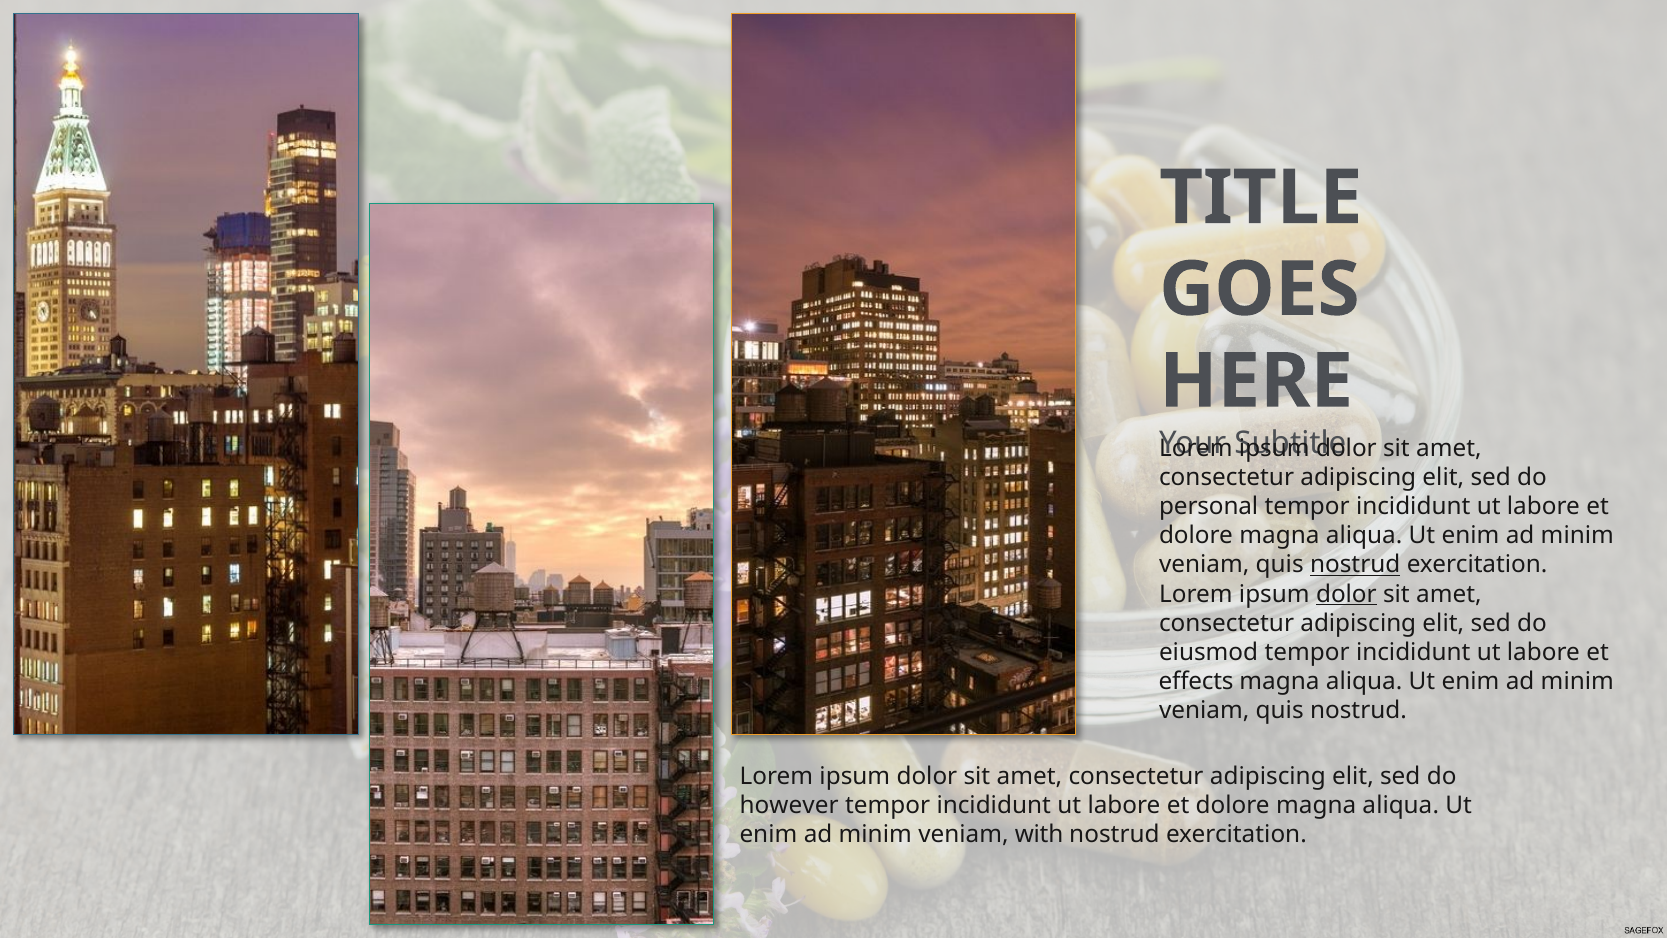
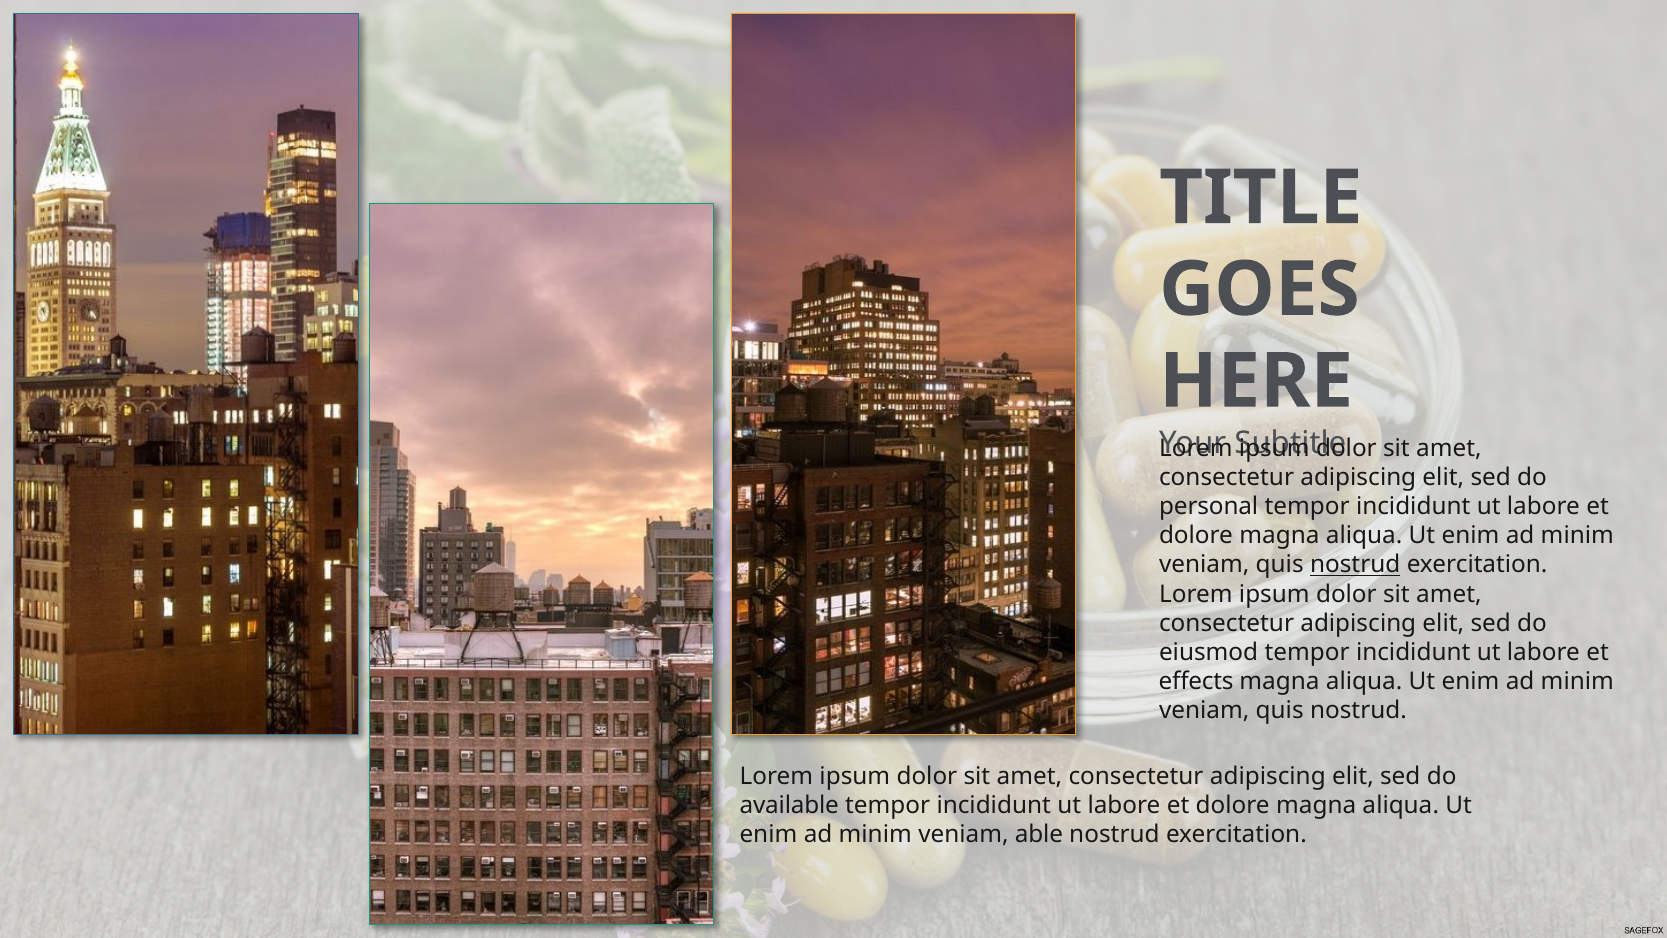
dolor underline: present -> none (1346, 594)
however: however -> available (789, 805)
with: with -> able (1039, 835)
